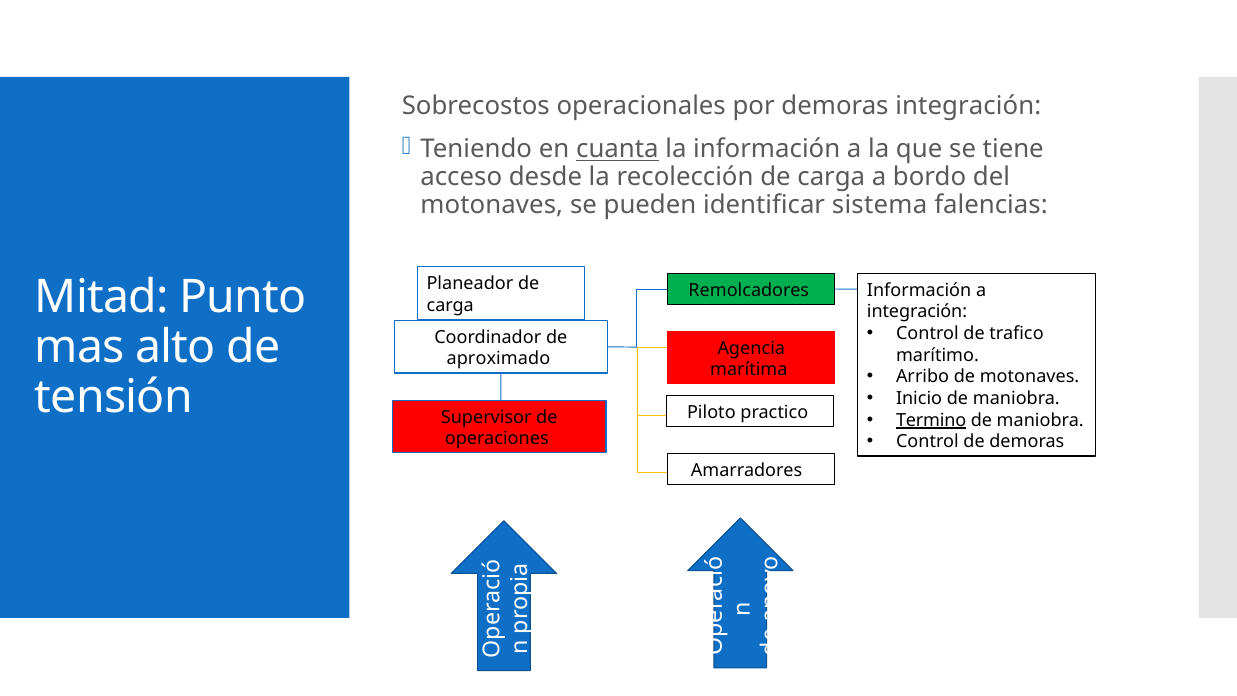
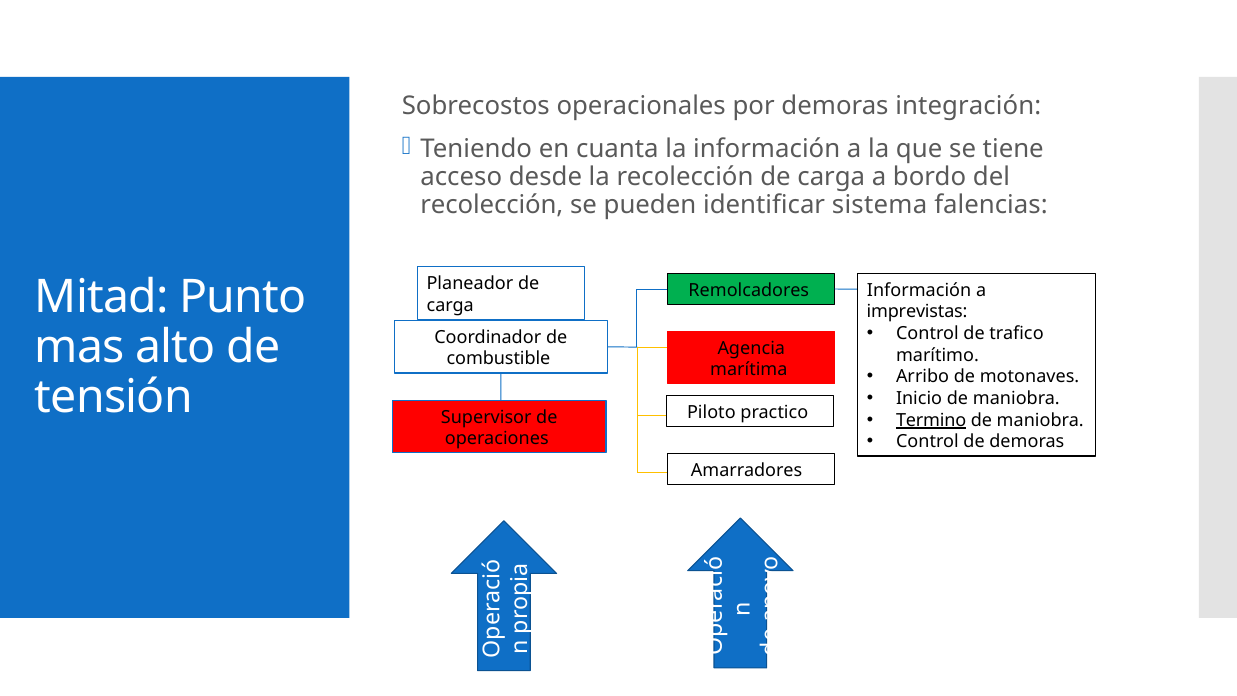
cuanta underline: present -> none (617, 149)
motonaves: motonaves -> recolección (492, 205)
integración: integración -> imprevistas (917, 312)
aproximado: aproximado -> combustible (498, 359)
